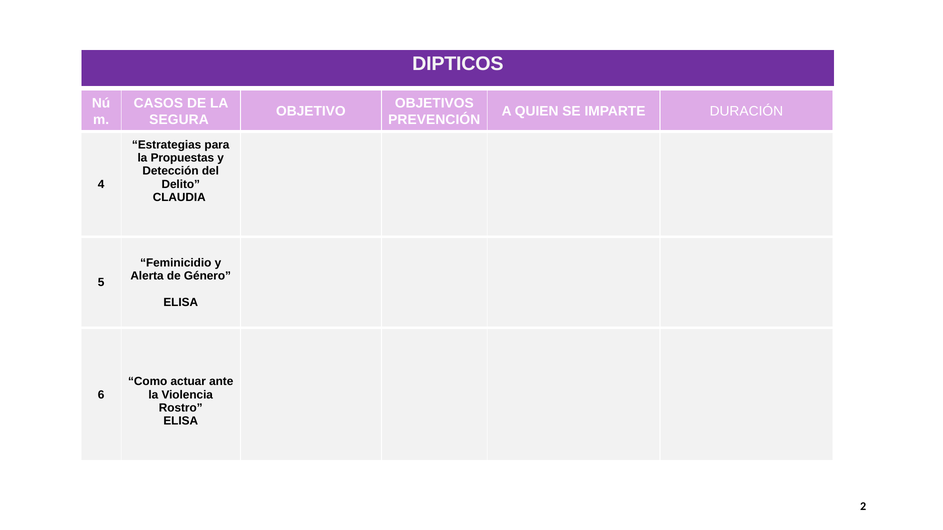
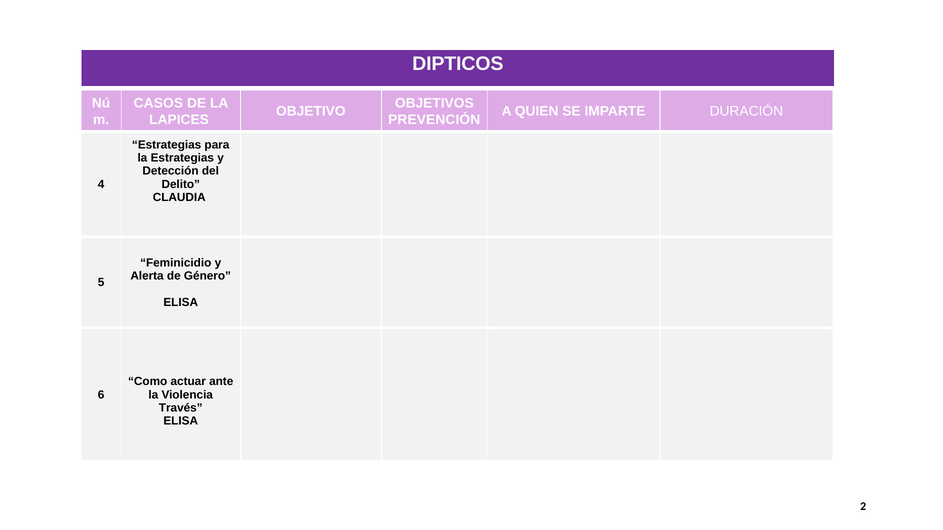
SEGURA: SEGURA -> LAPICES (179, 120)
la Propuestas: Propuestas -> Estrategias (182, 158)
Rostro: Rostro -> Través (181, 408)
